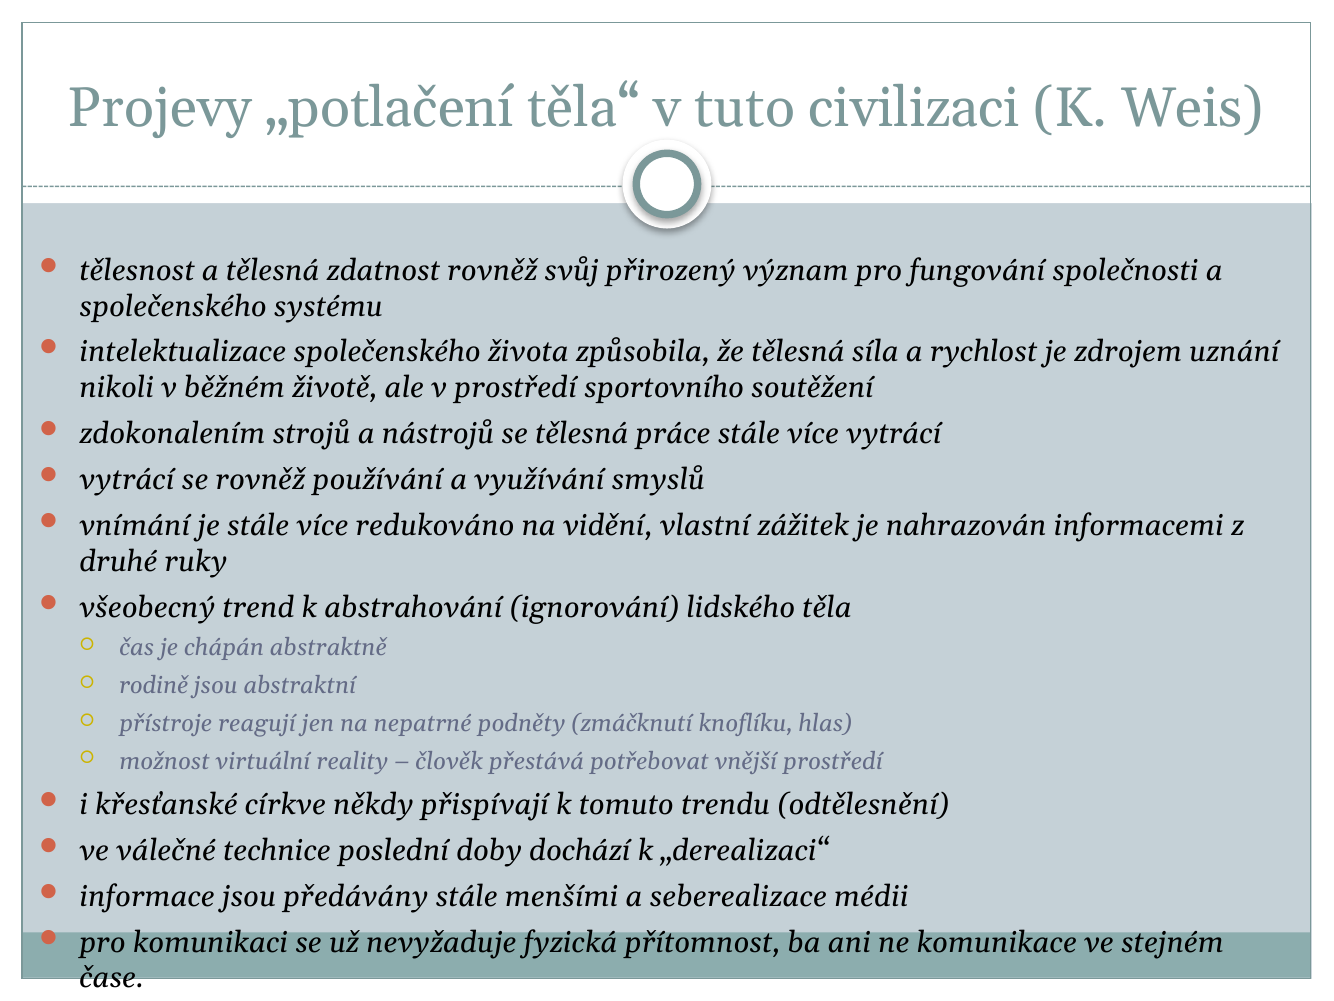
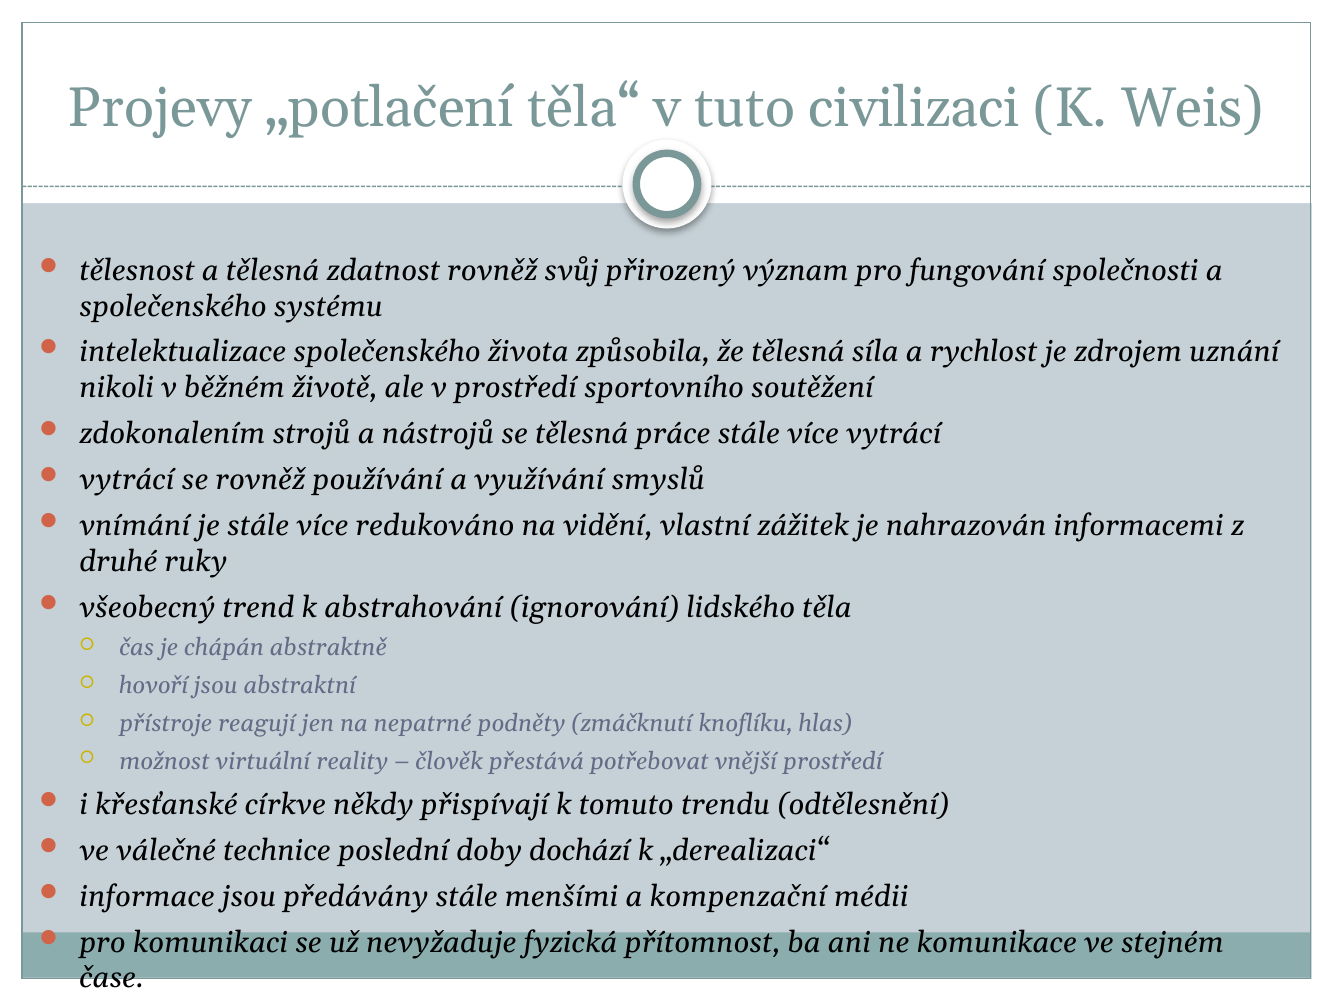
rodině: rodině -> hovoří (154, 686)
seberealizace: seberealizace -> kompenzační (738, 896)
